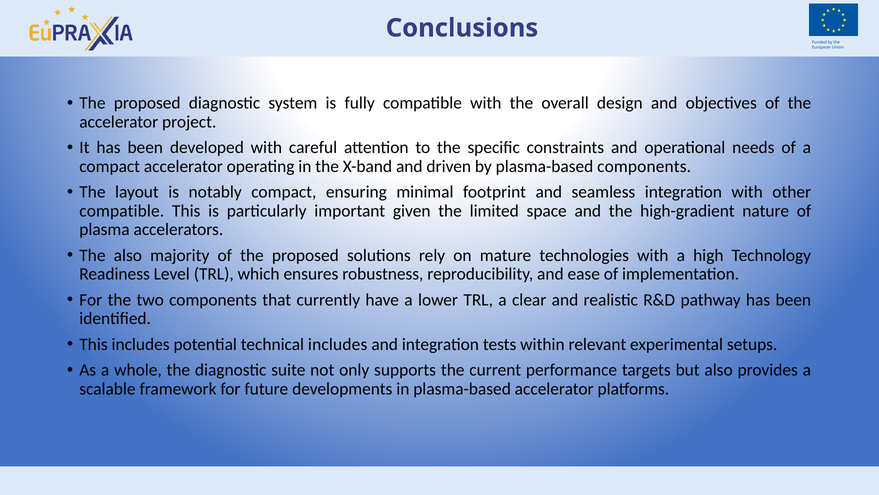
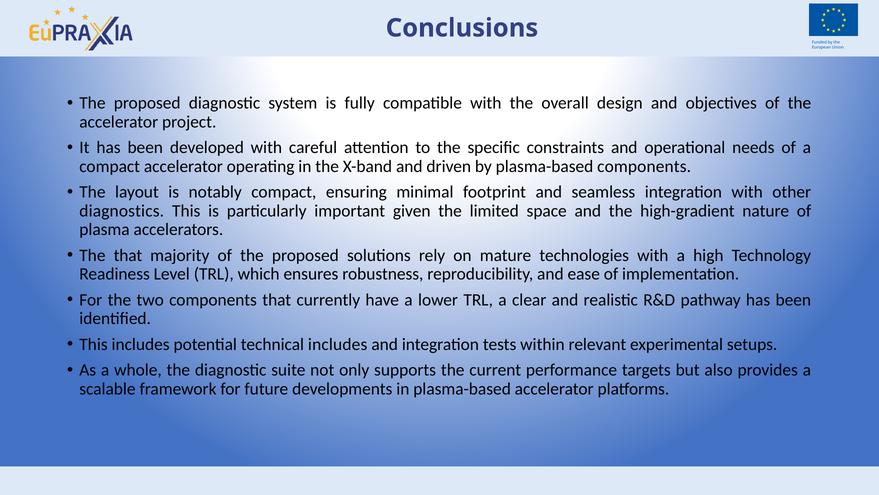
compatible: compatible -> diagnostics (122, 211)
The also: also -> that (128, 255)
